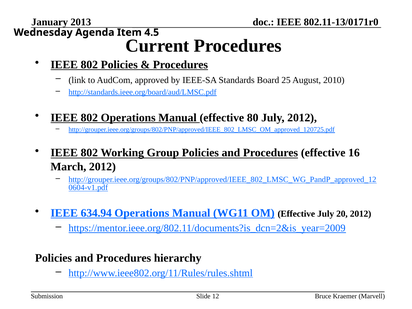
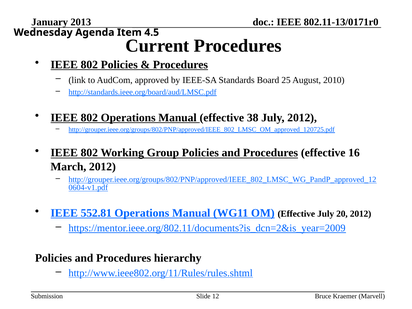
80: 80 -> 38 (253, 118)
634.94: 634.94 -> 552.81 (96, 213)
